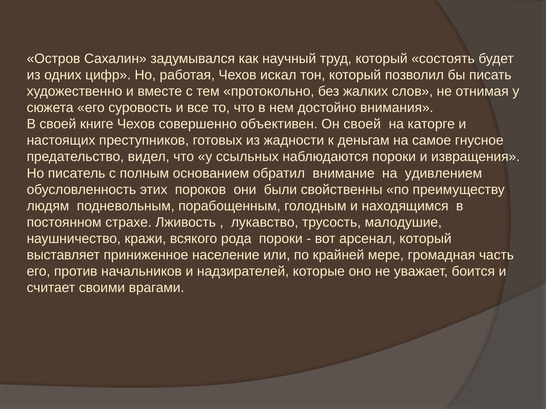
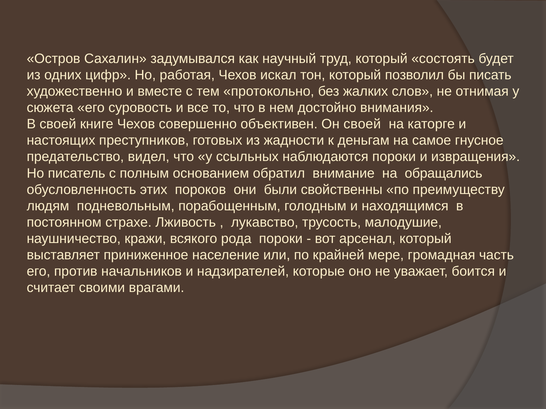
удивлением: удивлением -> обращались (444, 173)
